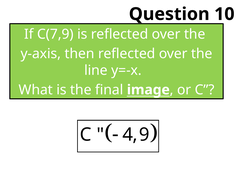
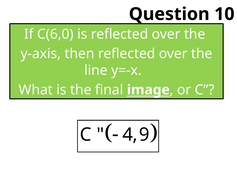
C(7,9: C(7,9 -> C(6,0 (55, 34)
